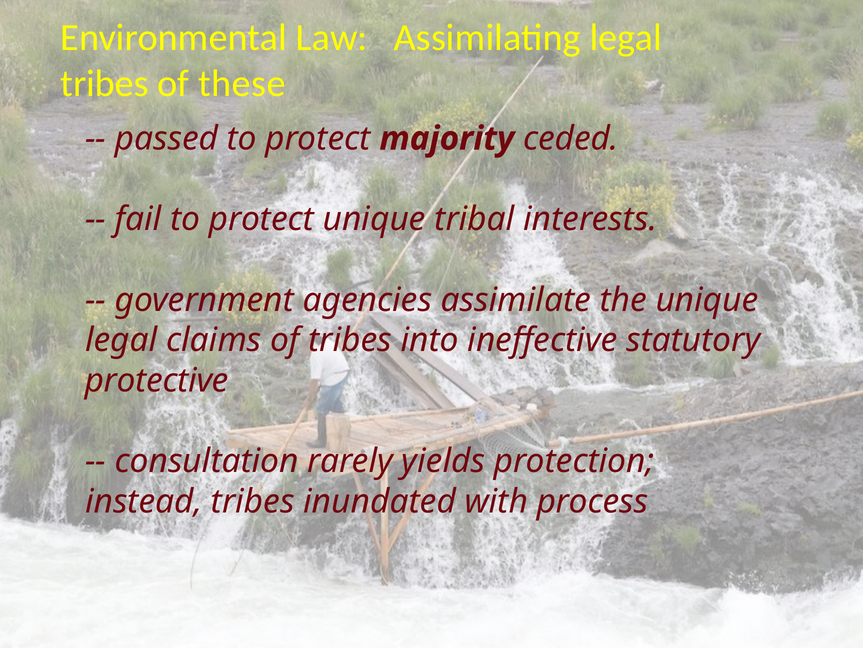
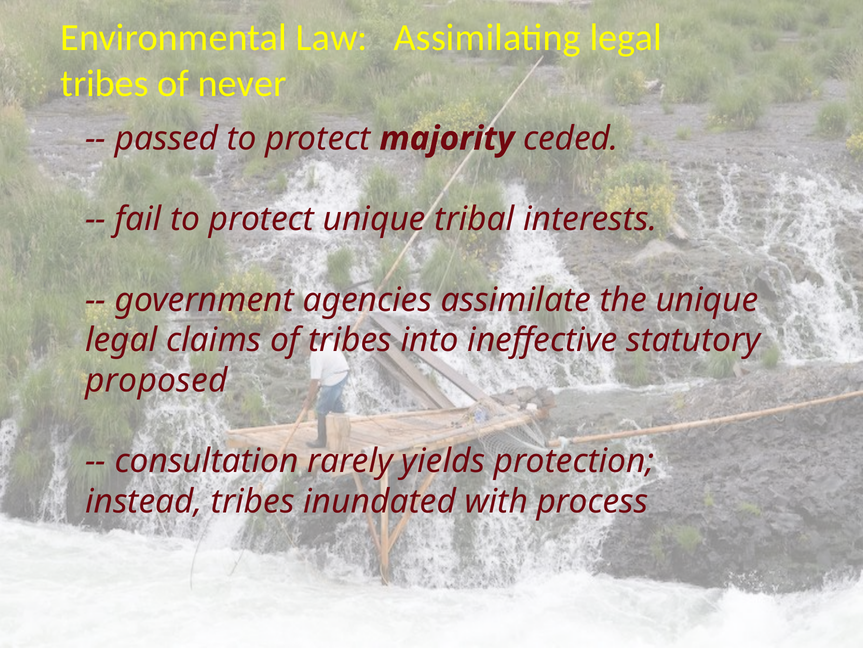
these: these -> never (242, 84)
protective: protective -> proposed (156, 380)
